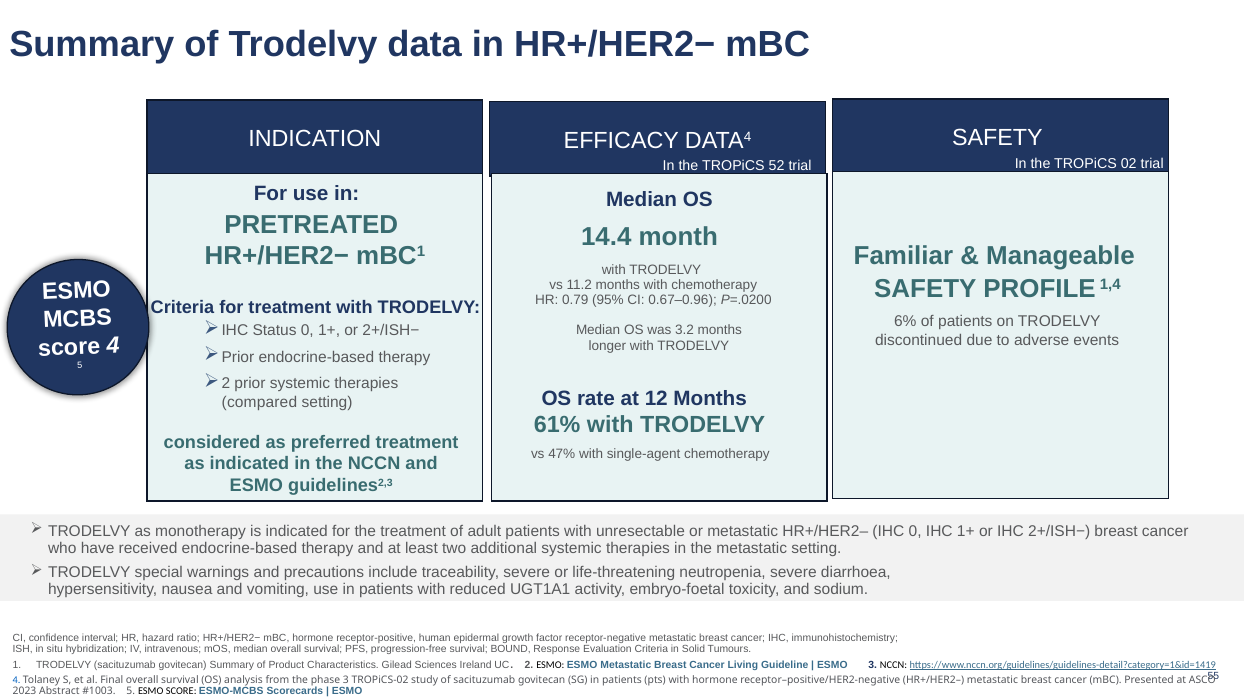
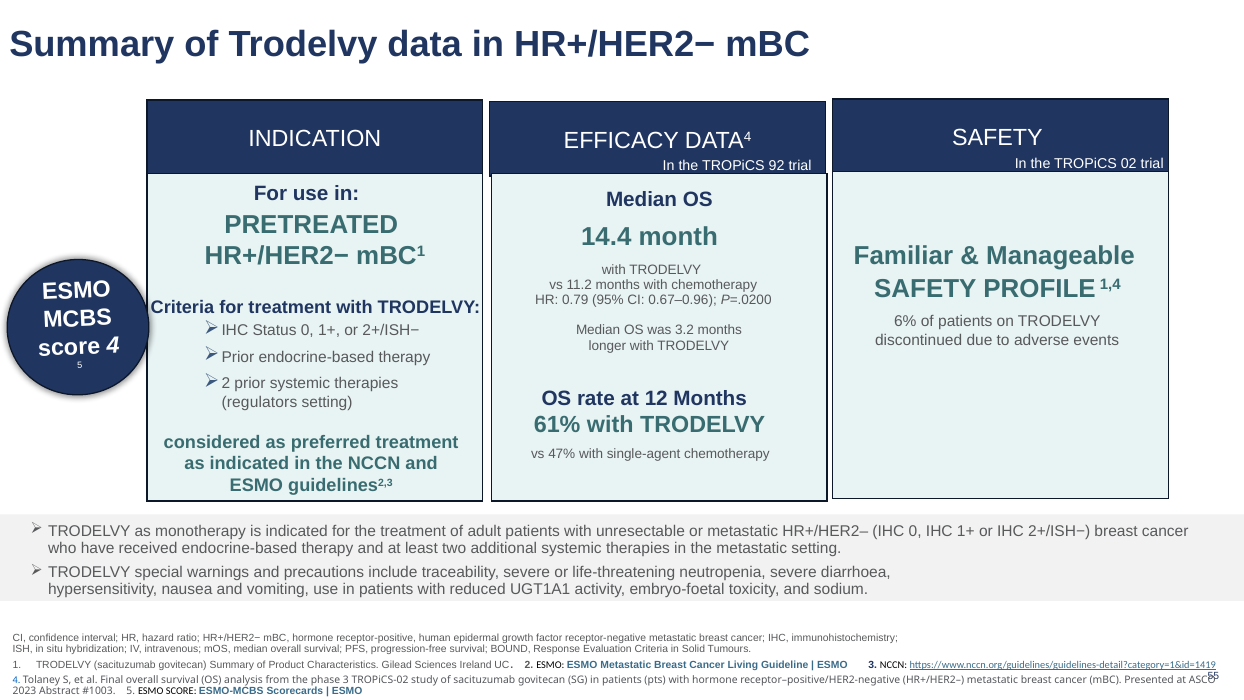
52: 52 -> 92 (777, 166)
compared: compared -> regulators (259, 402)
